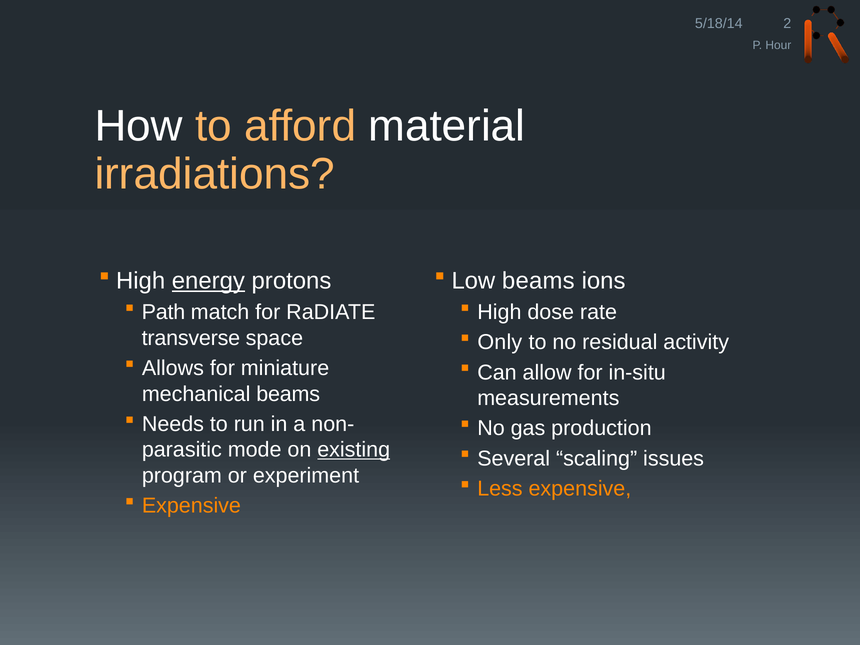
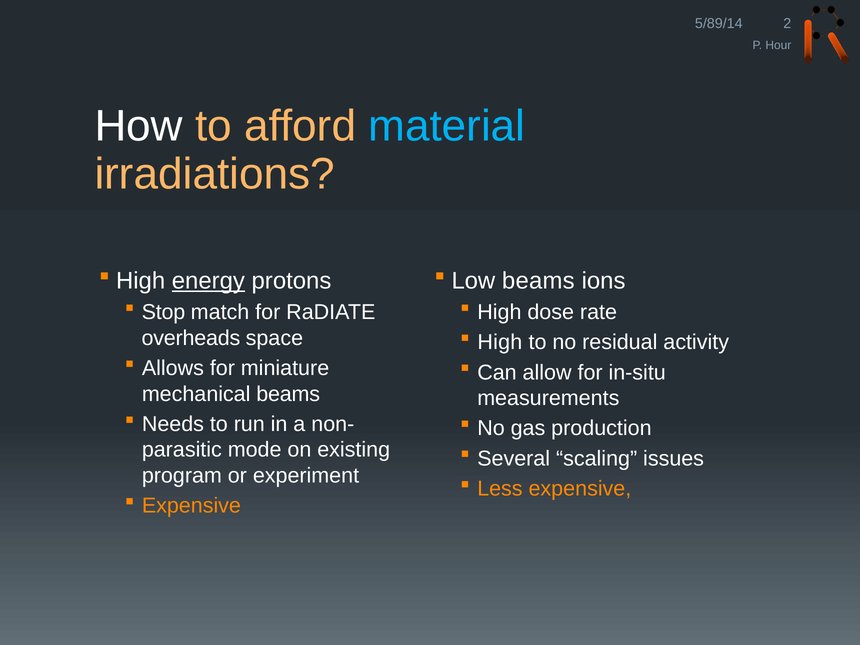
5/18/14: 5/18/14 -> 5/89/14 (719, 24)
material colour: white -> light blue (447, 126)
Path: Path -> Stop (163, 312)
transverse: transverse -> overheads (191, 338)
Only: Only -> High (500, 342)
existing underline: present -> none (354, 450)
